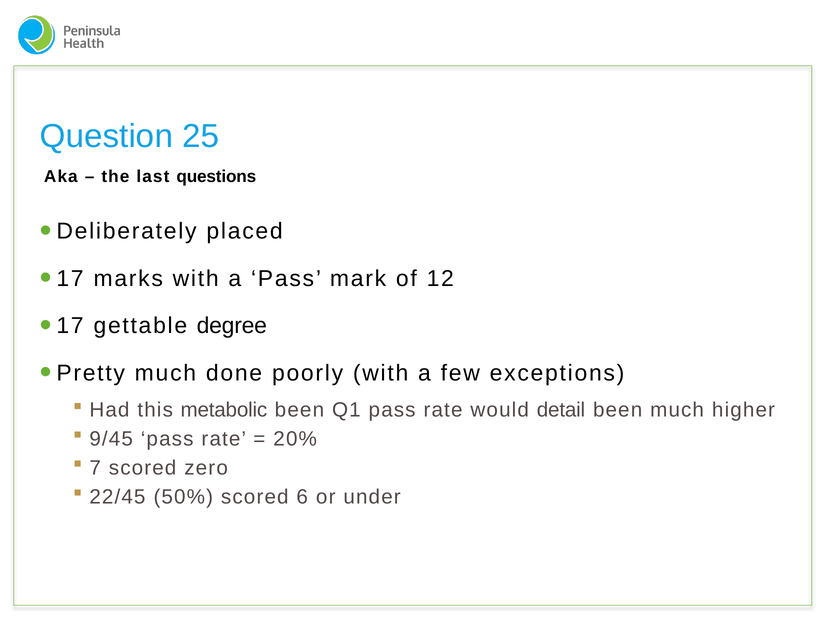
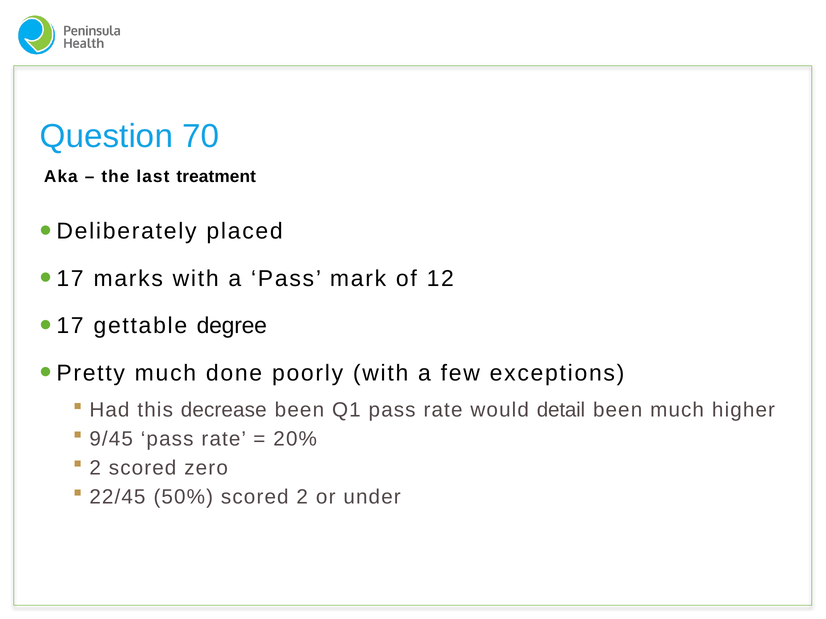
25: 25 -> 70 (201, 136)
questions: questions -> treatment (216, 176)
metabolic: metabolic -> decrease (224, 410)
7: 7 -> 2 (95, 468)
scored 6: 6 -> 2 (302, 497)
